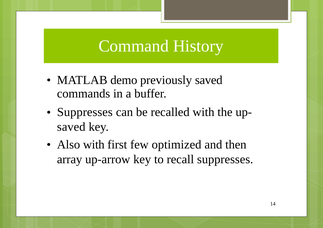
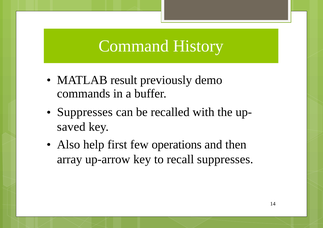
demo: demo -> result (124, 80)
previously saved: saved -> demo (209, 80)
Also with: with -> help (94, 145)
optimized: optimized -> operations (177, 145)
